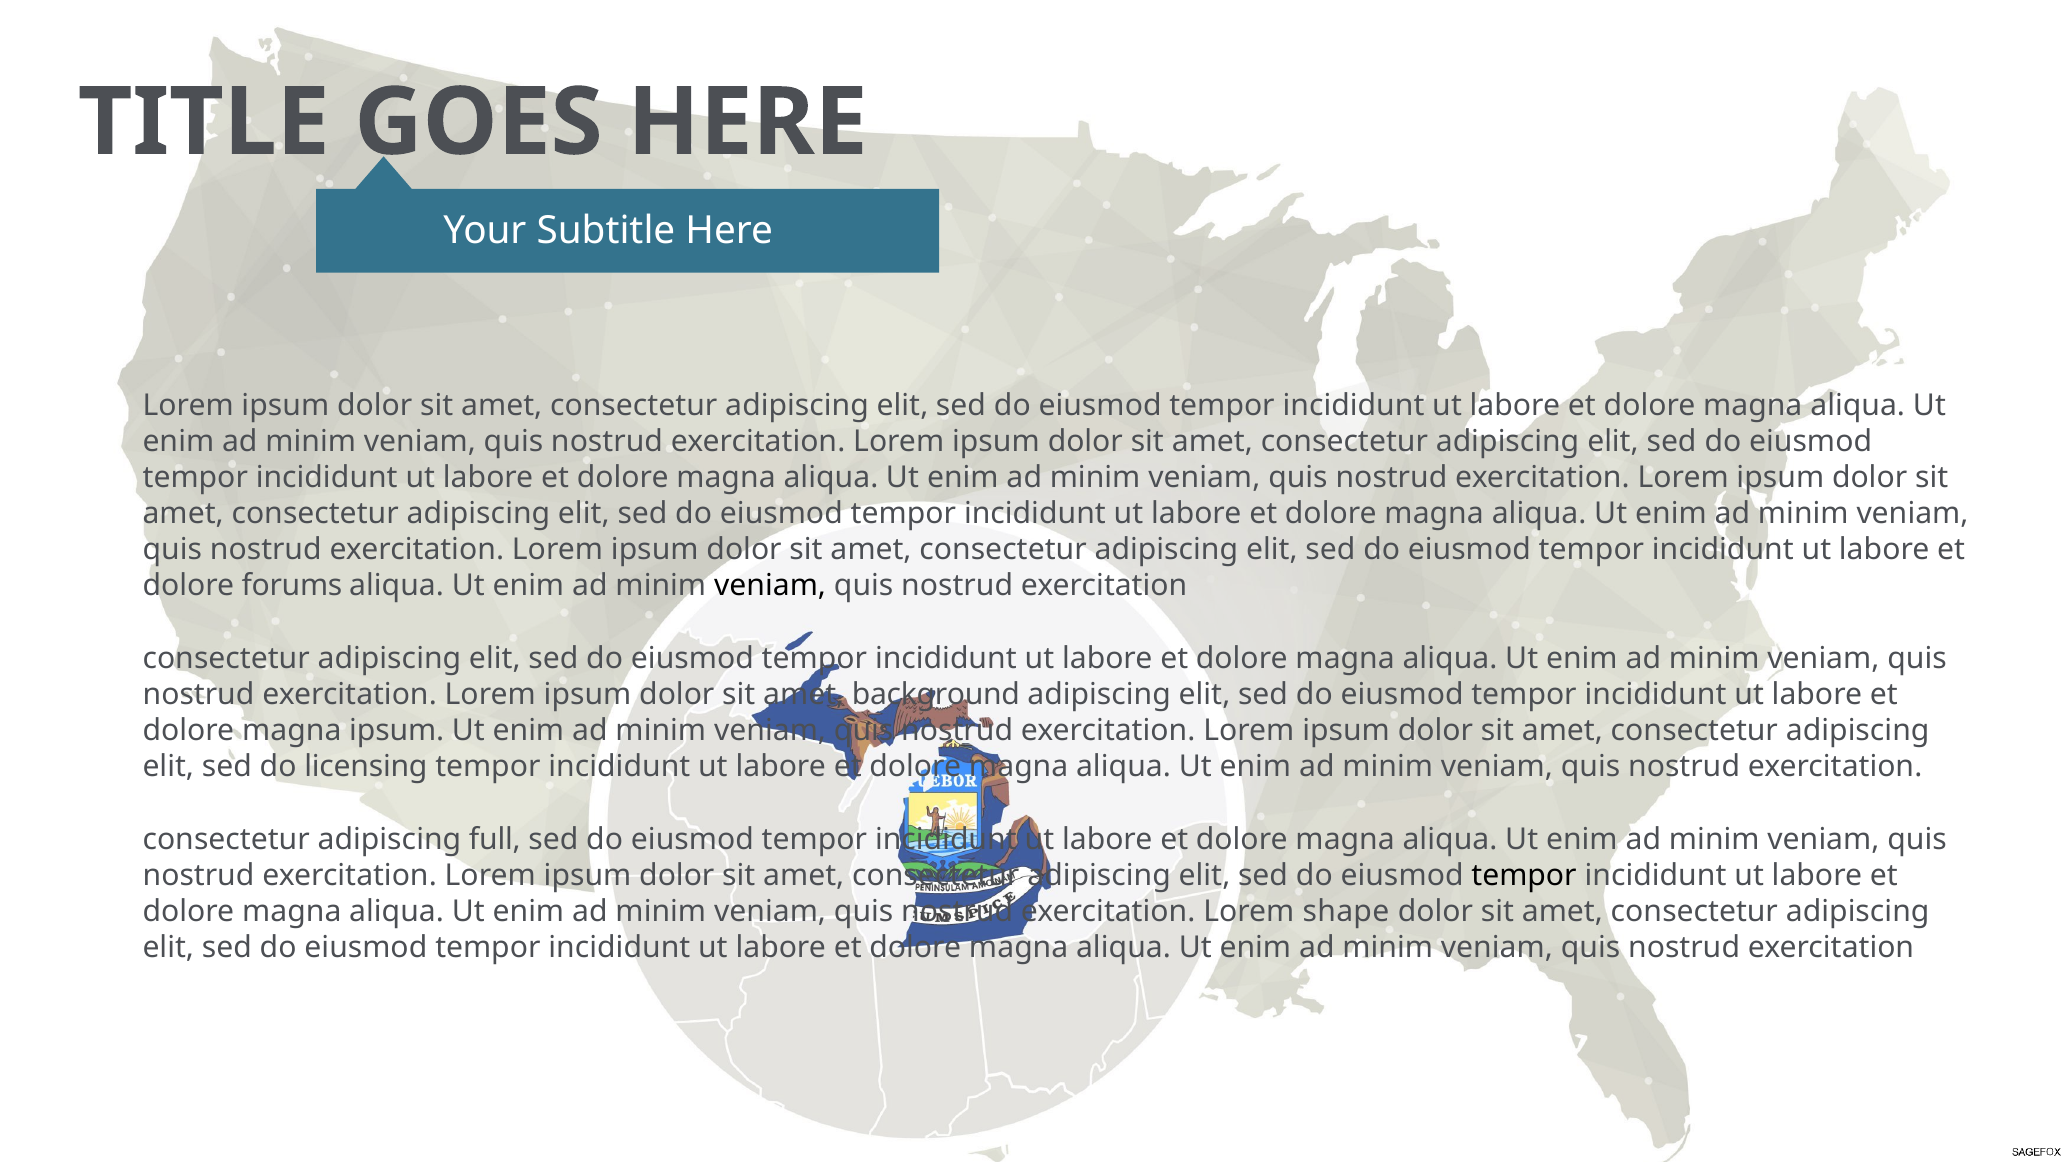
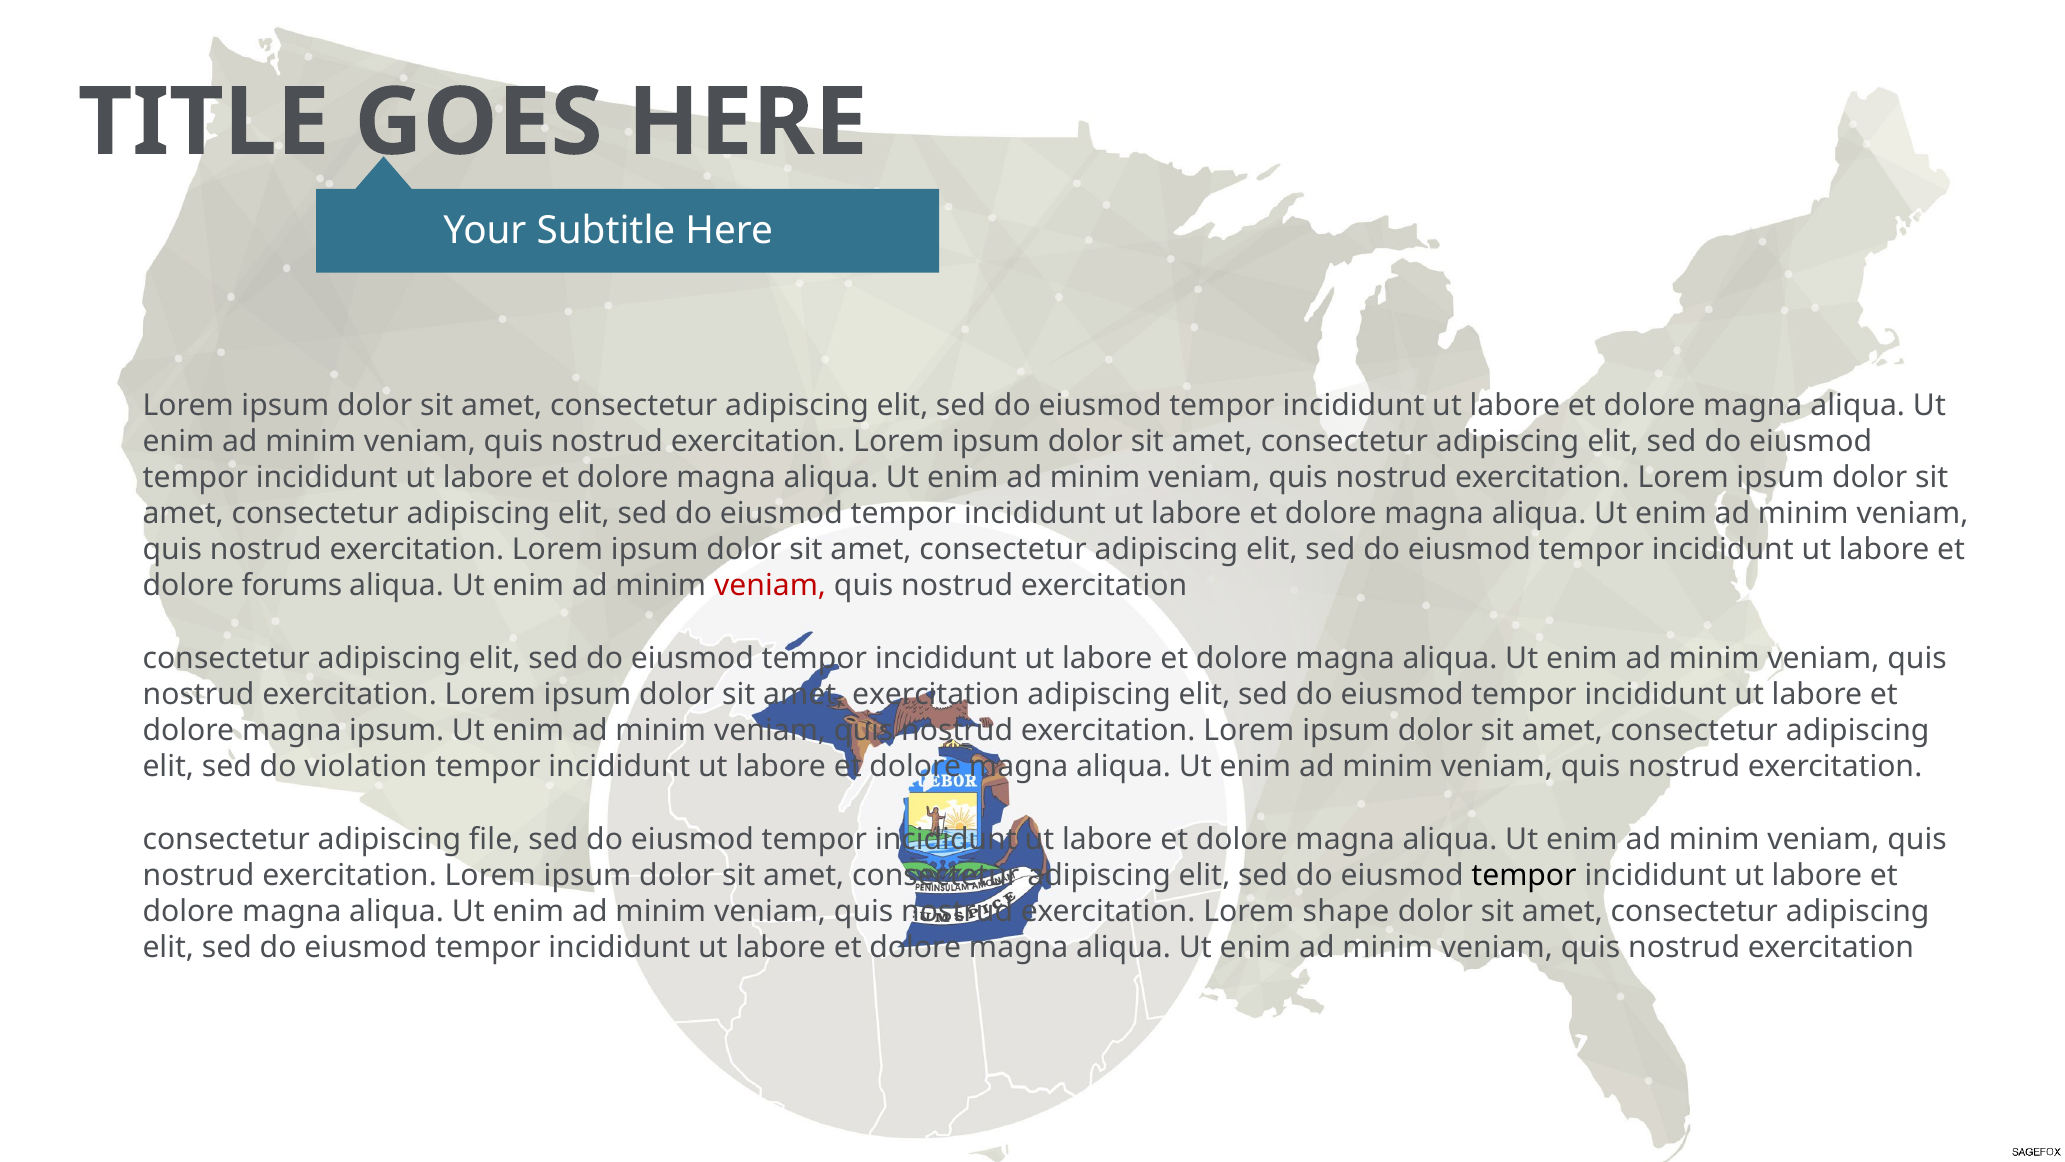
veniam colour: black -> red (770, 586)
amet background: background -> exercitation (936, 694)
licensing: licensing -> violation (366, 767)
full: full -> file (495, 839)
